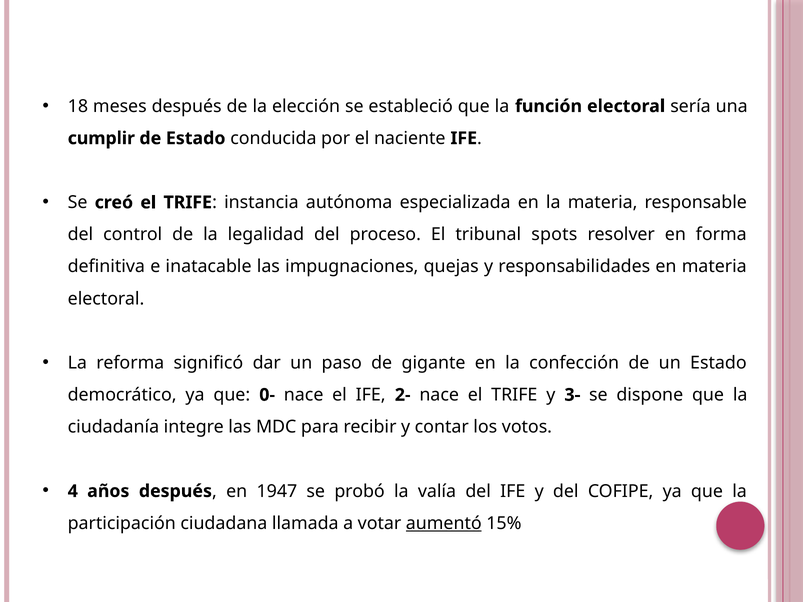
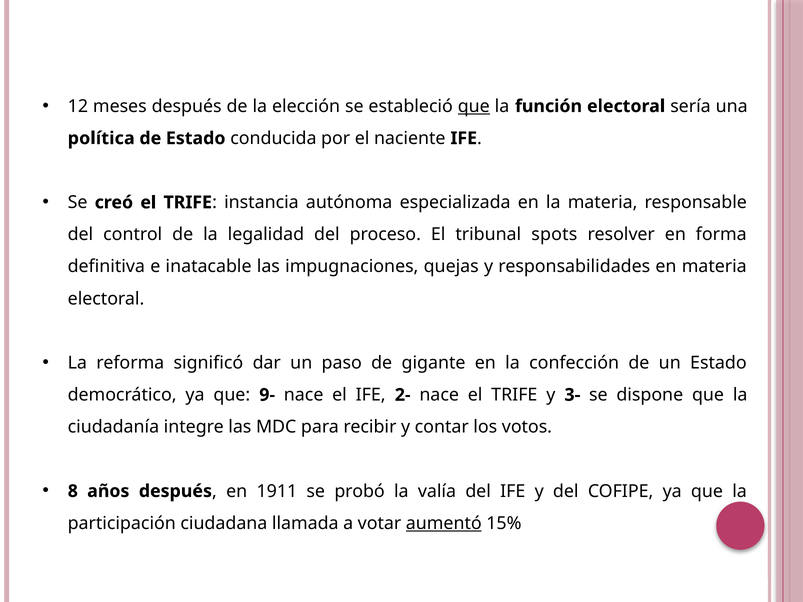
18: 18 -> 12 (78, 106)
que underline: none -> present (474, 106)
cumplir: cumplir -> política (101, 138)
0-: 0- -> 9- (267, 395)
4: 4 -> 8 (73, 491)
1947: 1947 -> 1911 (277, 491)
